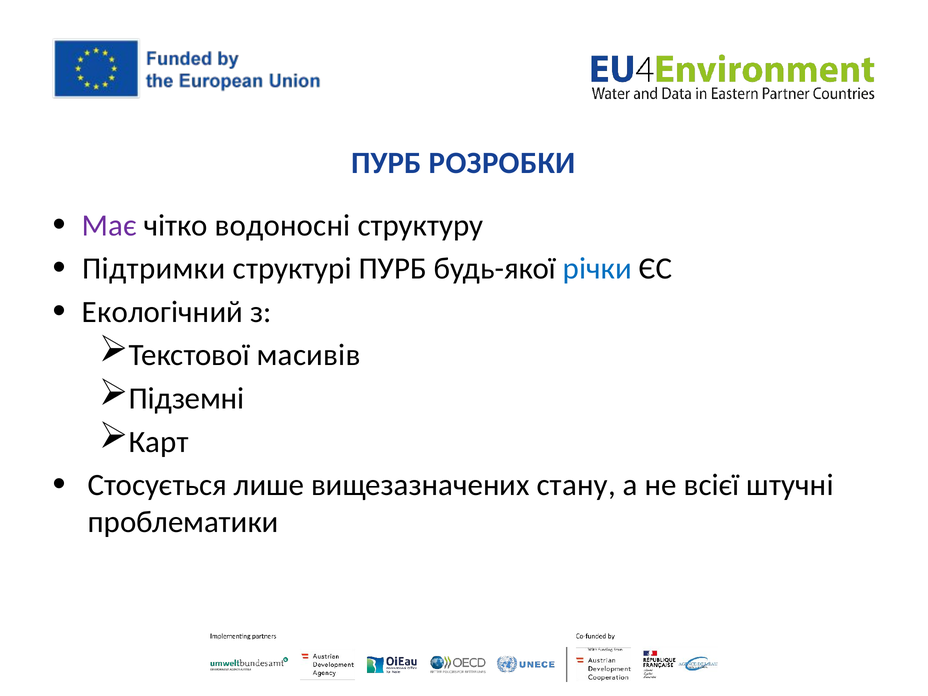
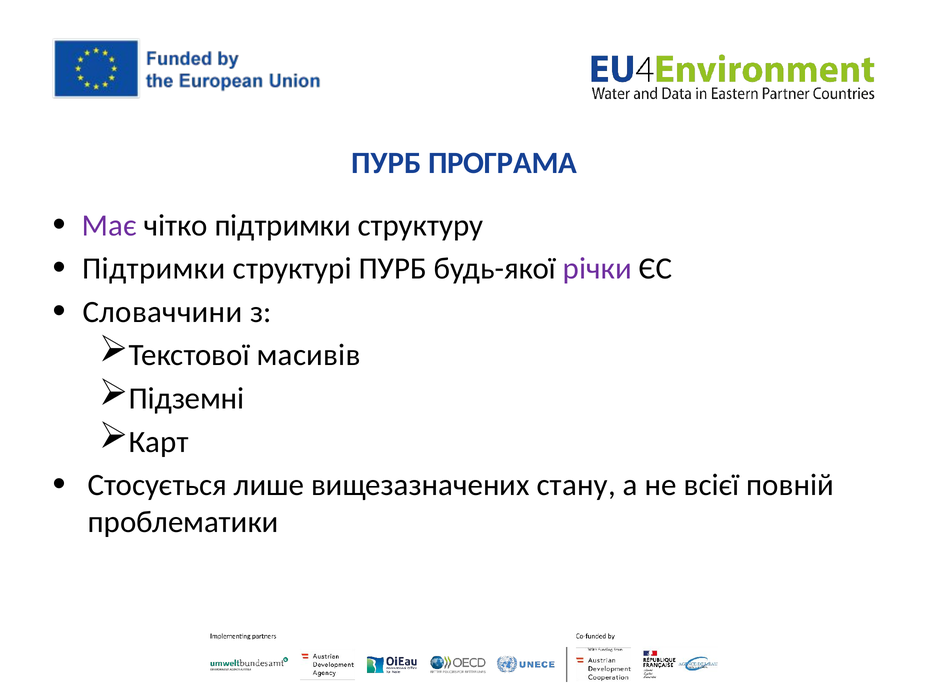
РОЗРОБКИ: РОЗРОБКИ -> ПРОГРАМА (503, 163)
чітко водоносні: водоносні -> підтримки (283, 225)
річки colour: blue -> purple (597, 269)
Екологічний: Екологічний -> Словаччини (162, 312)
штучні: штучні -> повній (790, 485)
